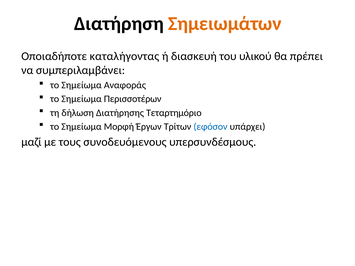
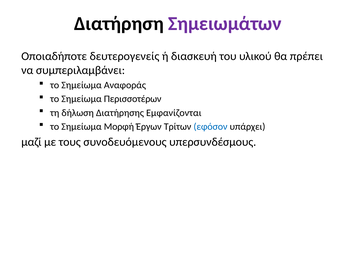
Σημειωμάτων colour: orange -> purple (225, 24)
καταλήγοντας: καταλήγοντας -> δευτερογενείς (124, 56)
Τεταρτημόριο: Τεταρτημόριο -> Εμφανίζονται (174, 113)
